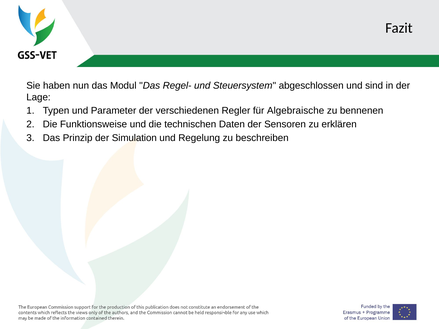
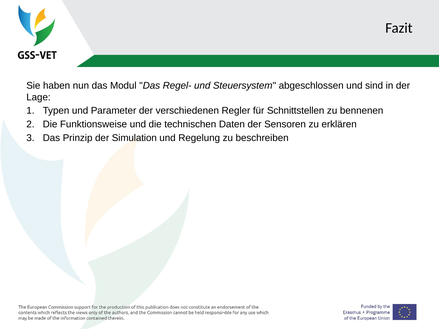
Algebraische: Algebraische -> Schnittstellen (296, 111)
